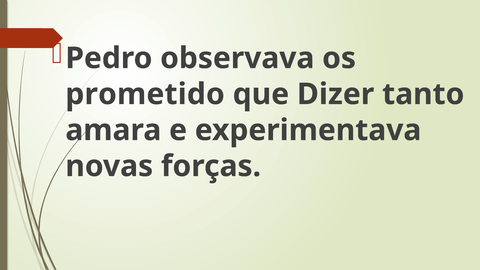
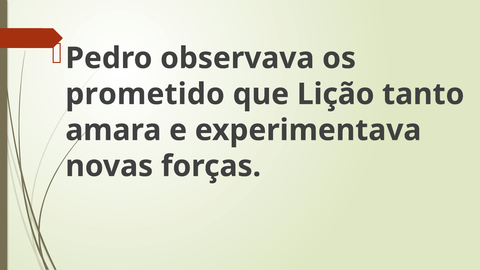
Dizer: Dizer -> Lição (336, 94)
